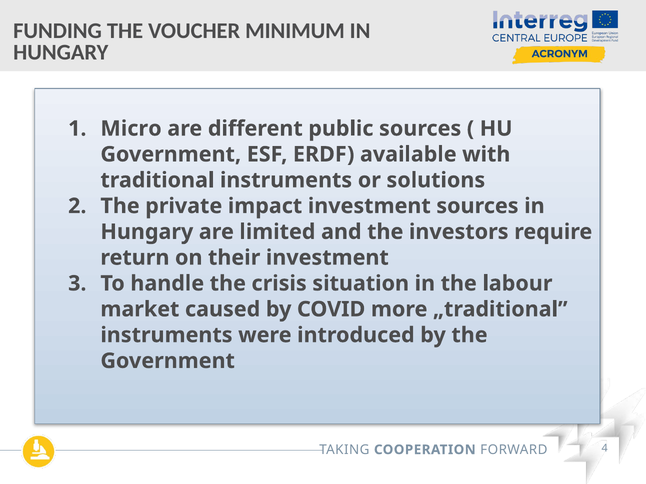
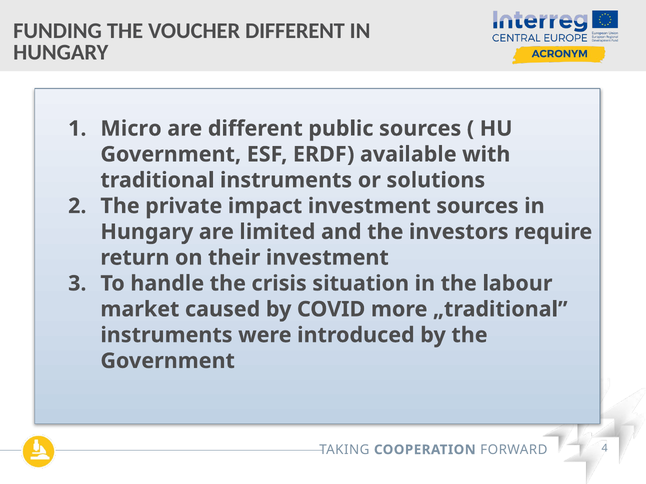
VOUCHER MINIMUM: MINIMUM -> DIFFERENT (295, 31)
